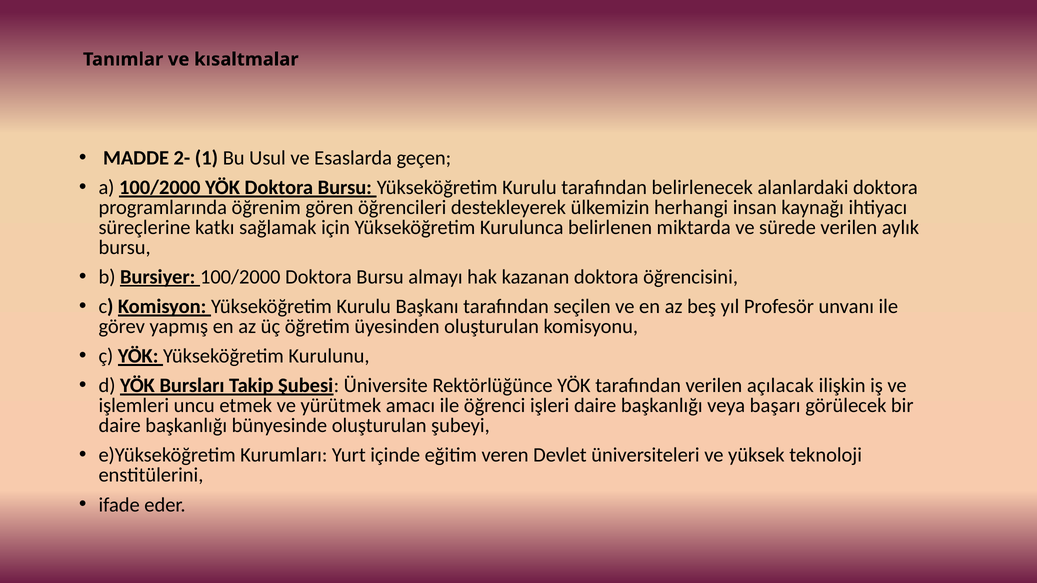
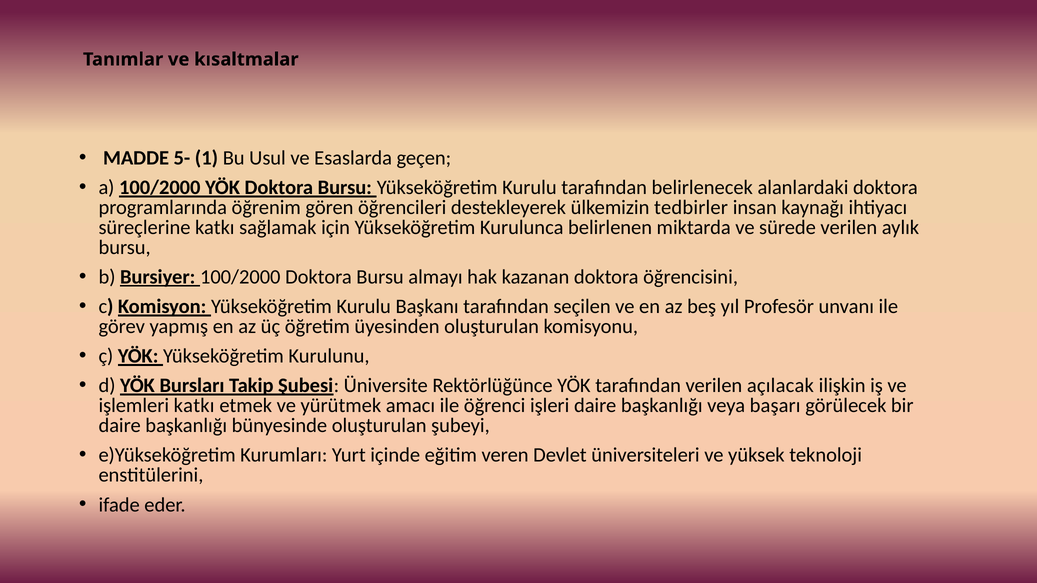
2-: 2- -> 5- (182, 158)
herhangi: herhangi -> tedbirler (691, 208)
işlemleri uncu: uncu -> katkı (194, 406)
